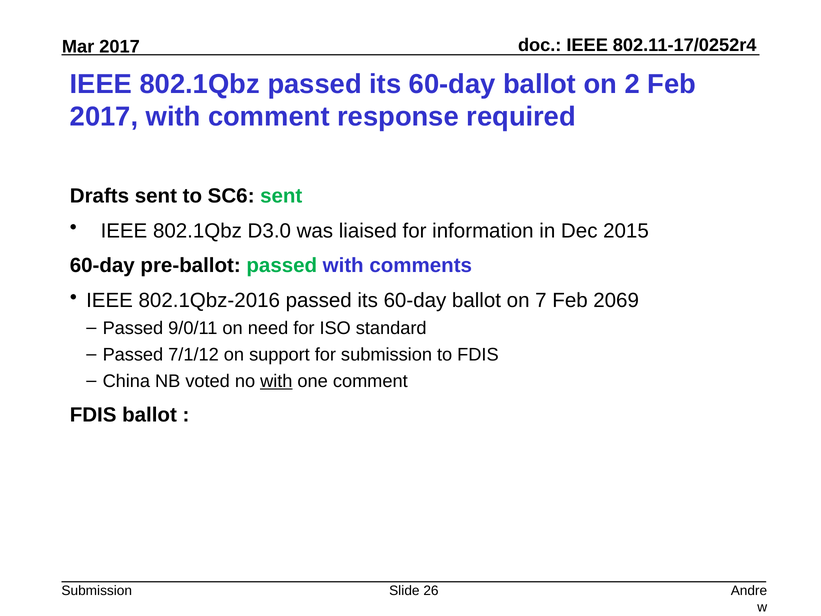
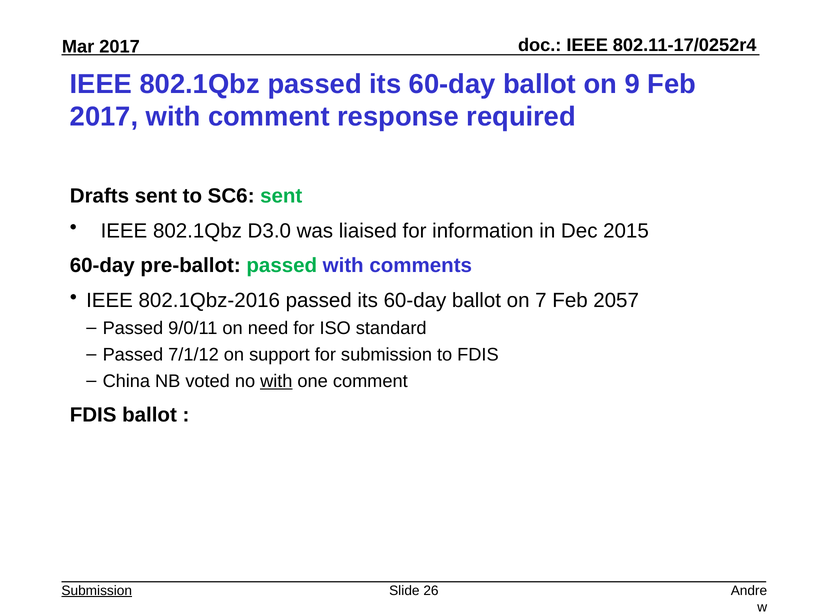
2: 2 -> 9 (632, 84)
2069: 2069 -> 2057 (616, 300)
Submission underline: none -> present (97, 591)
